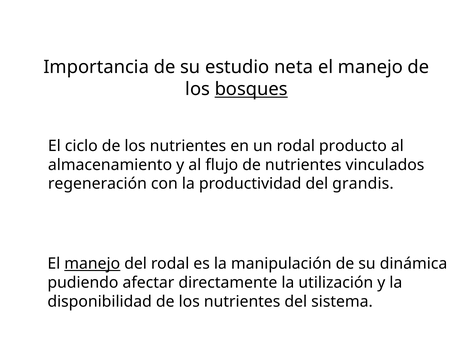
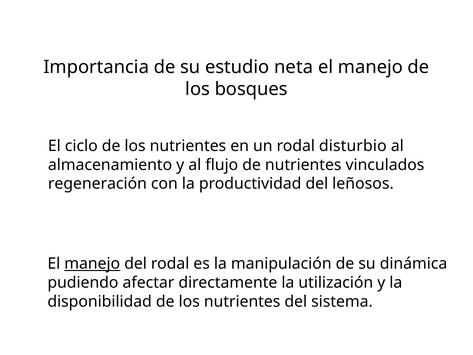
bosques underline: present -> none (251, 89)
producto: producto -> disturbio (353, 146)
grandis: grandis -> leñosos (363, 184)
